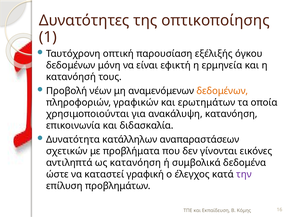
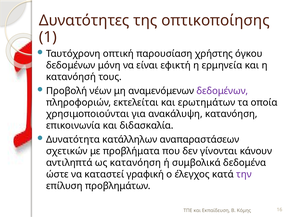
εξέλιξής: εξέλιξής -> χρήστης (214, 54)
δεδομένων colour: orange -> purple (222, 91)
γραφικών: γραφικών -> εκτελείται (136, 102)
εικόνες: εικόνες -> κάνουν (256, 151)
